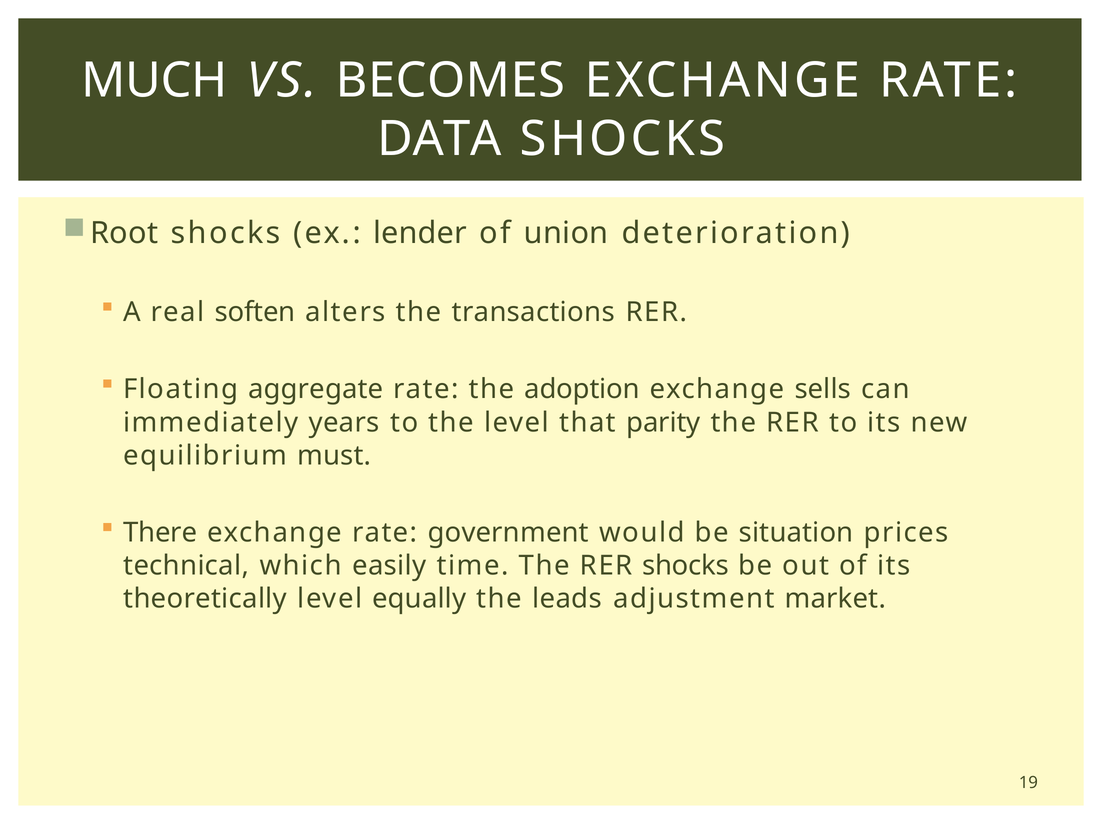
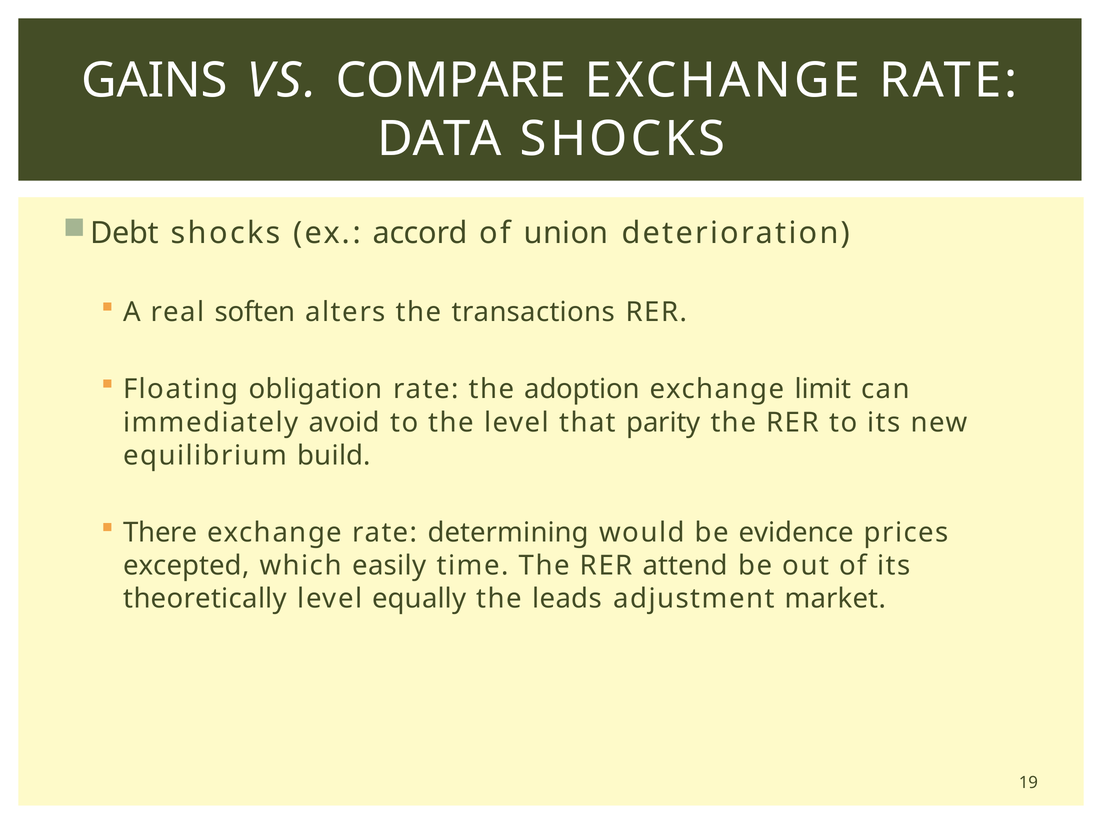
MUCH: MUCH -> GAINS (155, 80)
BECOMES: BECOMES -> COMPARE (451, 80)
Root: Root -> Debt (124, 233)
lender: lender -> accord (420, 233)
aggregate: aggregate -> obligation (316, 389)
sells: sells -> limit (823, 389)
years: years -> avoid (344, 423)
must: must -> build (334, 456)
government: government -> determining (508, 533)
situation: situation -> evidence (796, 533)
technical: technical -> excepted (186, 566)
RER shocks: shocks -> attend (685, 566)
